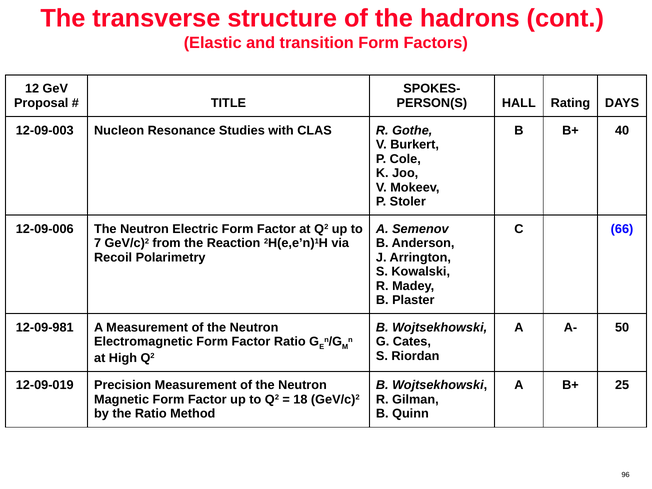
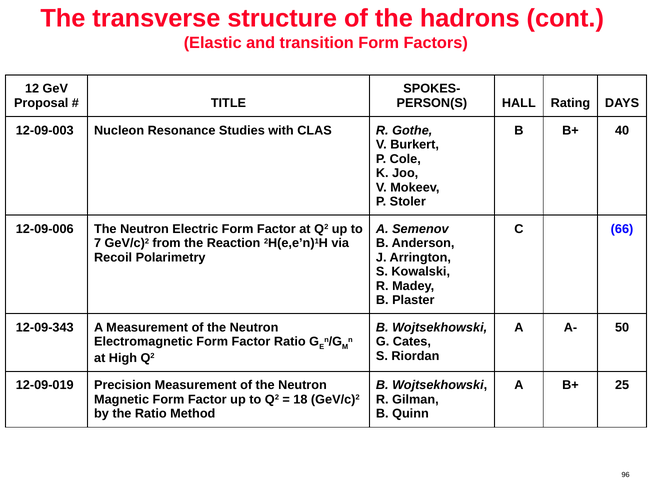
12-09-981: 12-09-981 -> 12-09-343 (45, 327)
